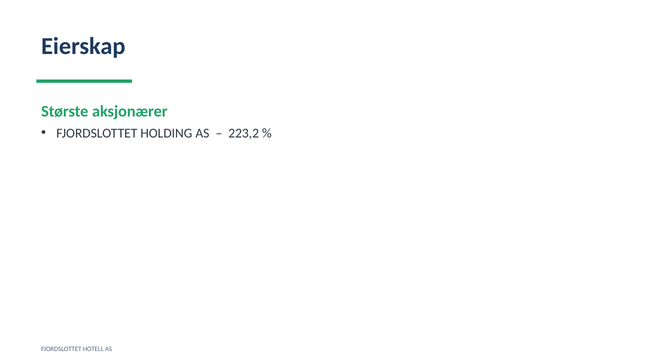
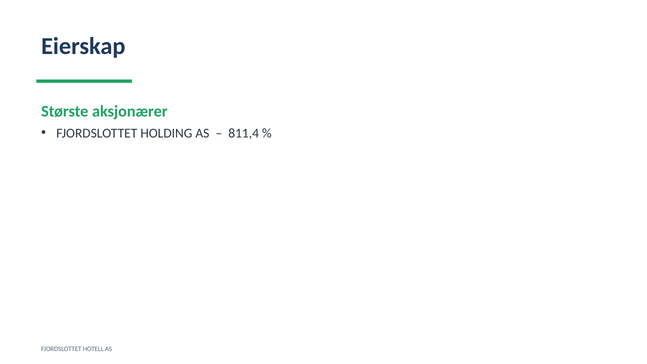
223,2: 223,2 -> 811,4 (244, 133)
